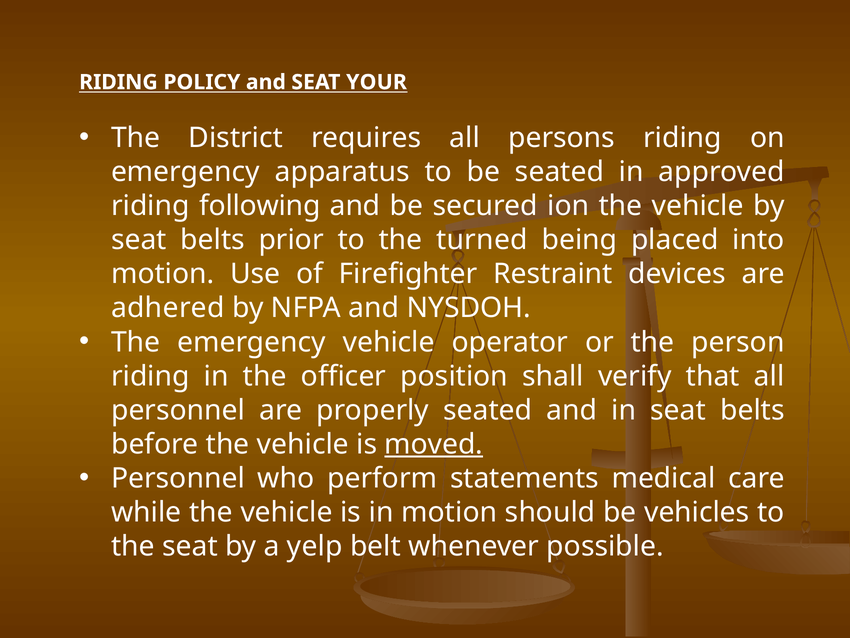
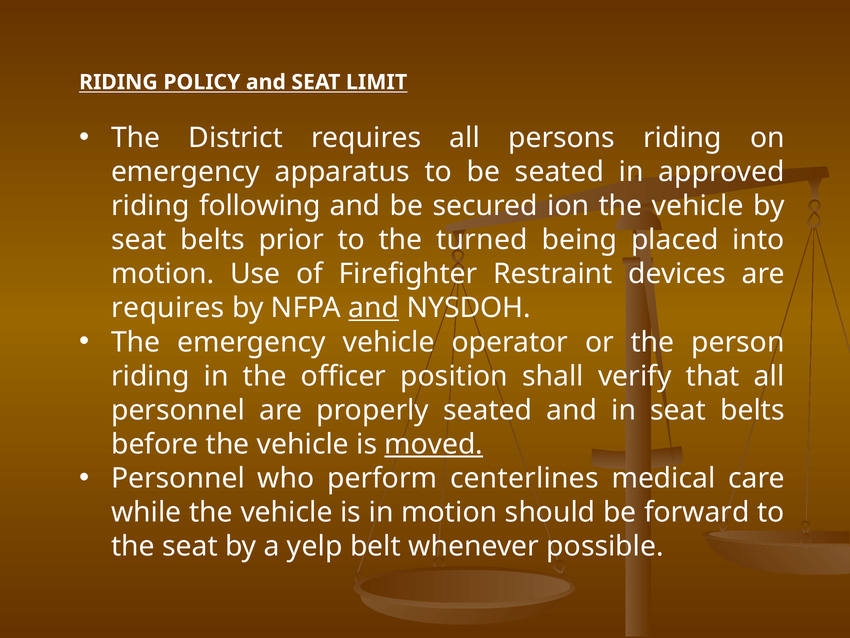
YOUR: YOUR -> LIMIT (377, 82)
adhered: adhered -> requires (168, 308)
and underline: none -> present (374, 308)
statements: statements -> centerlines (524, 478)
vehicles: vehicles -> forward (697, 512)
